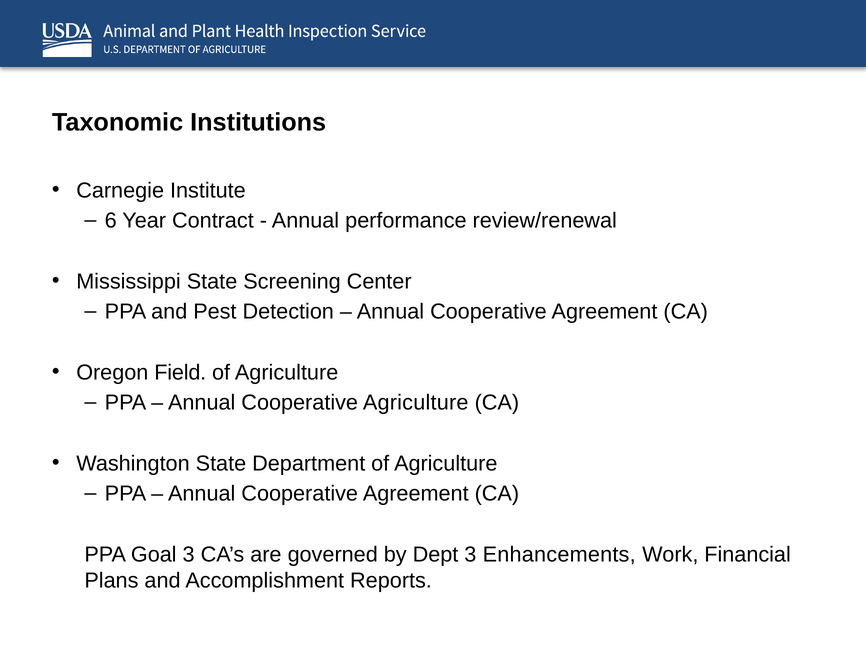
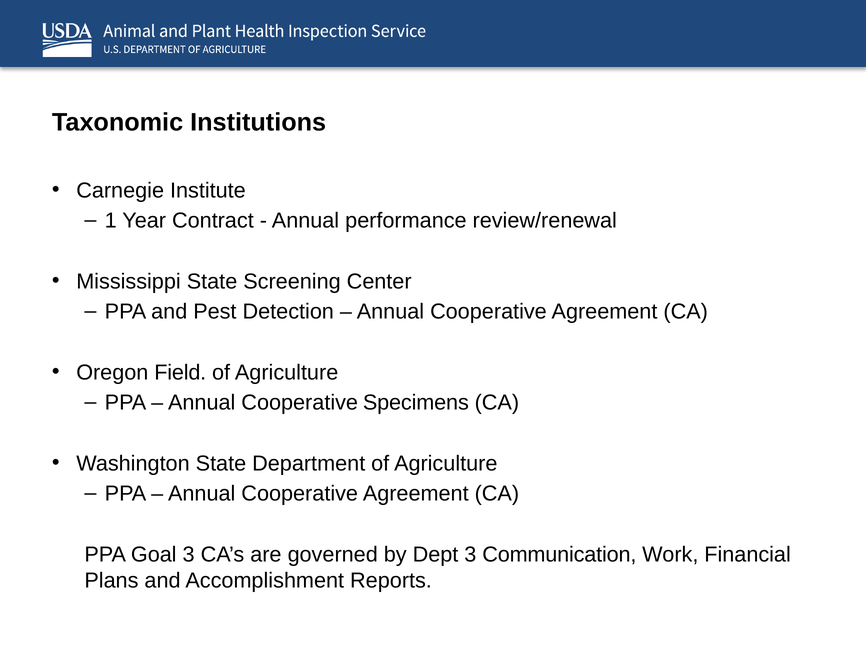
6: 6 -> 1 (111, 221)
Cooperative Agriculture: Agriculture -> Specimens (416, 402)
Enhancements: Enhancements -> Communication (559, 554)
